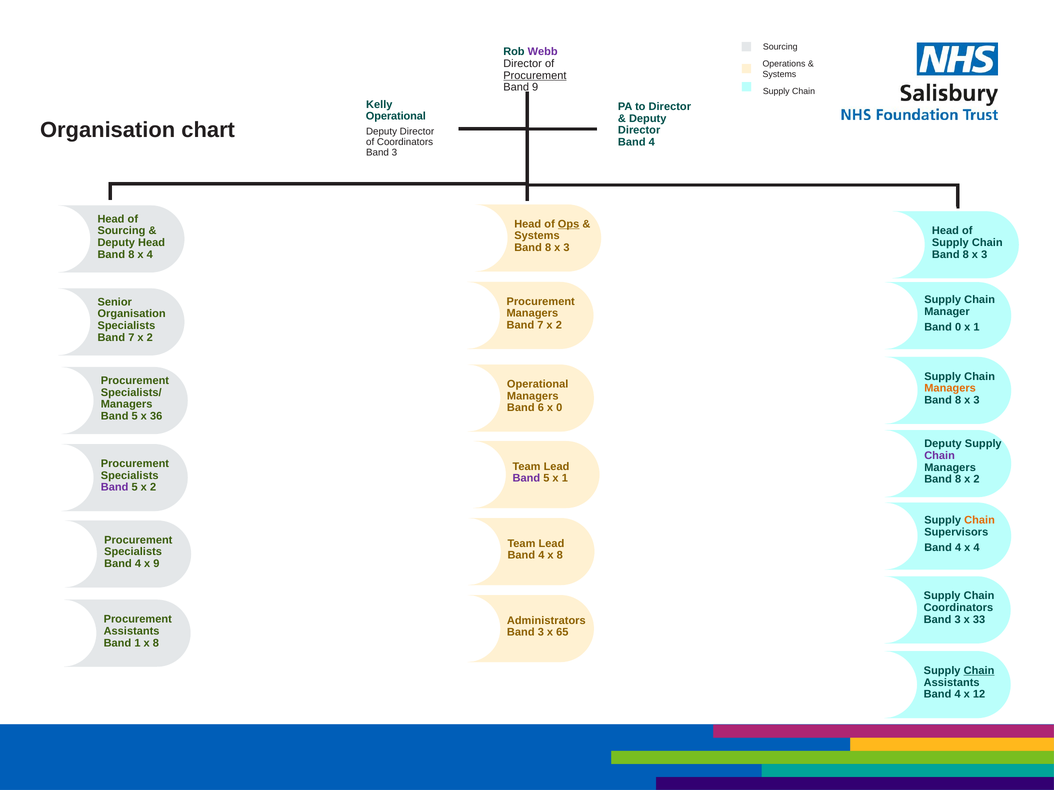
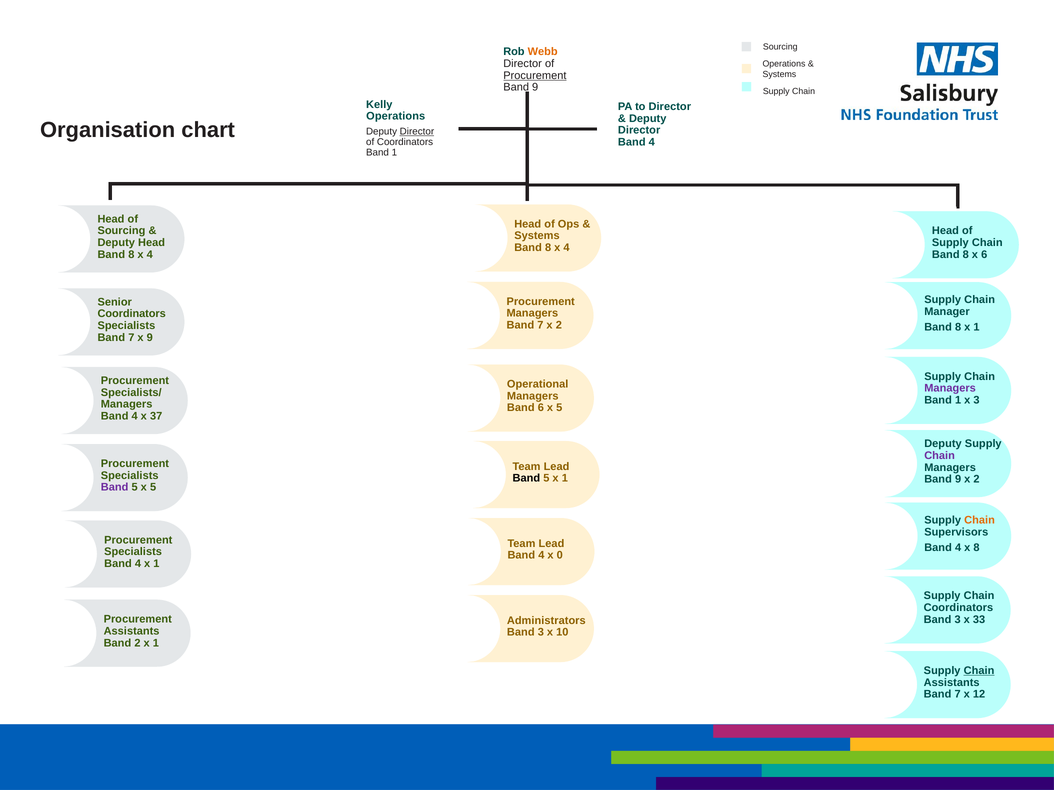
Webb colour: purple -> orange (543, 52)
Operational: Operational -> Operations (396, 116)
Director underline: none -> present (417, 132)
3: 3 -> 1 (394, 153)
Ops underline: present -> none (569, 224)
3: 3 -> 4 (566, 248)
3: 3 -> 6 (984, 255)
Organisation: Organisation -> Coordinators (132, 314)
0: 0 -> 8 (958, 327)
2: 2 -> 9 (150, 338)
Managers colour: orange -> purple (950, 389)
8: 8 -> 1 (958, 400)
6 x 0: 0 -> 5 (559, 408)
5: 5 -> 4 (135, 416)
36: 36 -> 37 (156, 416)
Band colour: purple -> black (526, 479)
8: 8 -> 9 (958, 480)
5 x 2: 2 -> 5 (153, 488)
4 x 4: 4 -> 8 (977, 548)
4 x 8: 8 -> 0 (560, 556)
4 x 9: 9 -> 1 (156, 564)
65: 65 -> 10 (562, 633)
Band 1: 1 -> 2 (137, 643)
8: 8 -> 1 (156, 643)
4: 4 -> 7 (958, 695)
